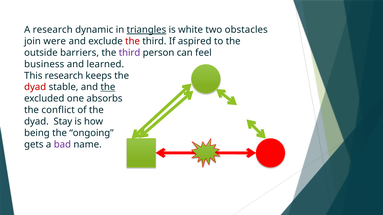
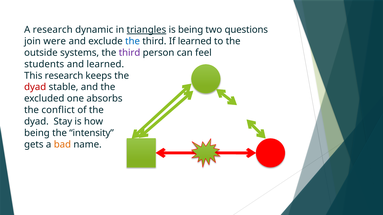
is white: white -> being (191, 30)
obstacles: obstacles -> questions (246, 30)
the colour: red -> blue (133, 41)
If aspired: aspired -> learned (195, 41)
barriers: barriers -> systems (80, 53)
business: business -> students (44, 64)
the underline: present -> none (108, 87)
ongoing: ongoing -> intensity (92, 133)
bad colour: purple -> orange (62, 145)
